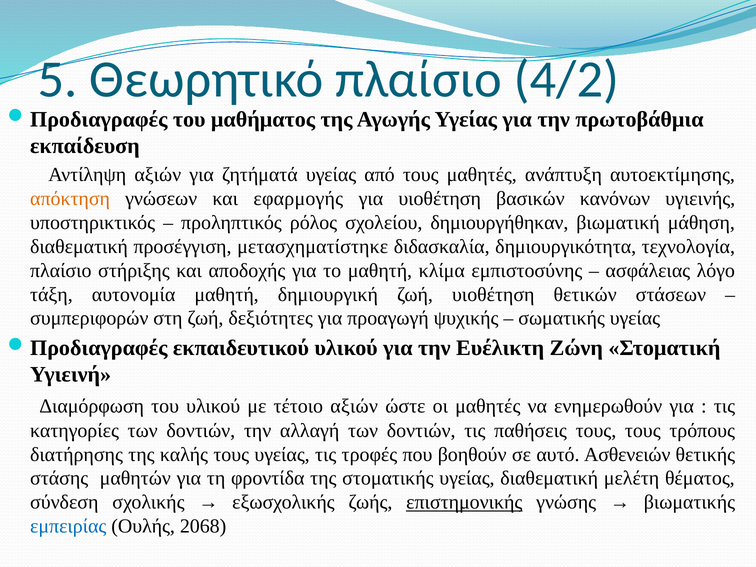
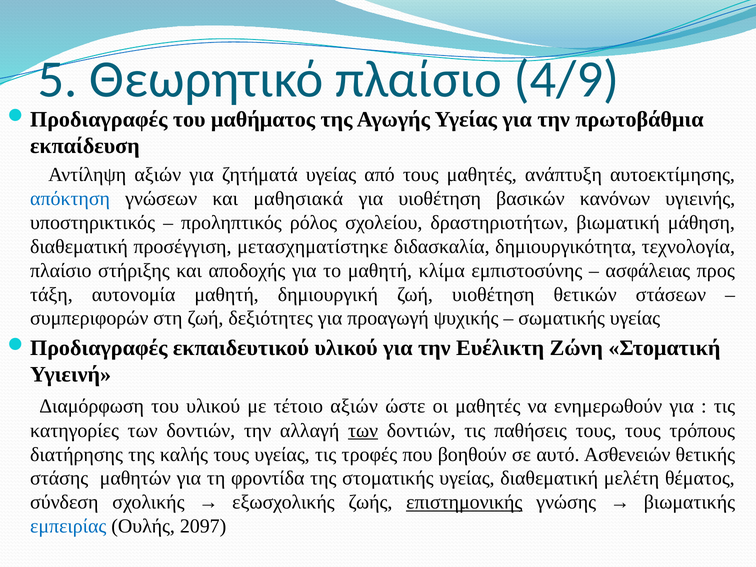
4/2: 4/2 -> 4/9 (566, 79)
απόκτηση colour: orange -> blue (70, 199)
εφαρμογής: εφαρμογής -> μαθησιακά (298, 199)
δημιουργήθηκαν: δημιουργήθηκαν -> δραστηριοτήτων (499, 223)
λόγο: λόγο -> προς (716, 271)
των underline: none -> present (363, 431)
2068: 2068 -> 2097 (203, 526)
